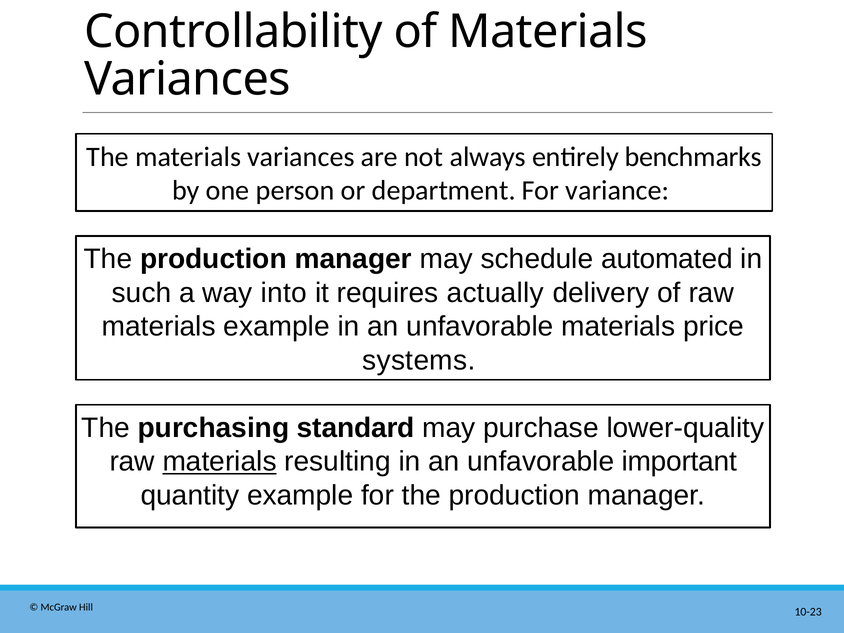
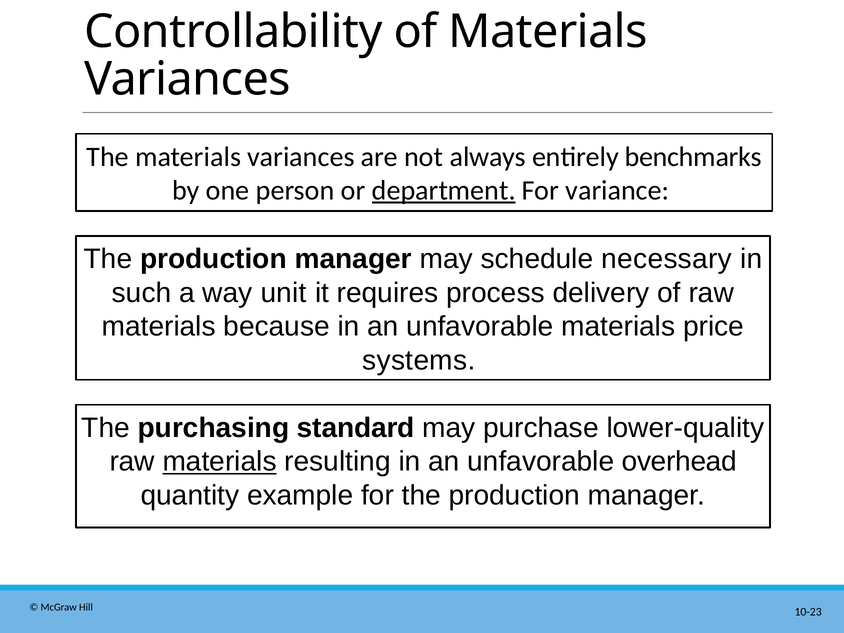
department underline: none -> present (444, 190)
automated: automated -> necessary (667, 259)
into: into -> unit (284, 293)
actually: actually -> process (495, 293)
materials example: example -> because (277, 327)
important: important -> overhead (679, 462)
